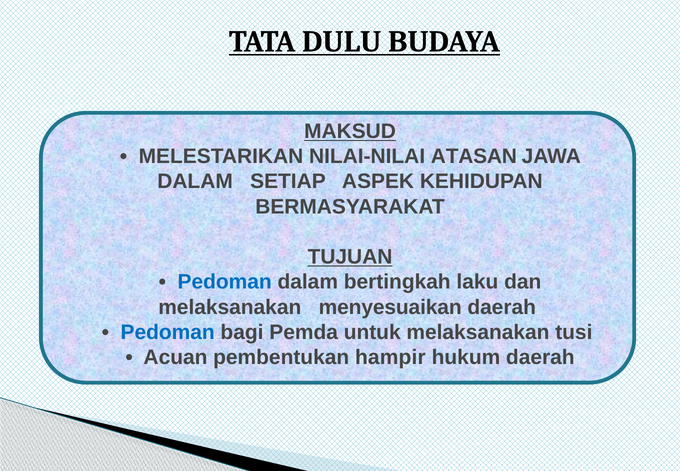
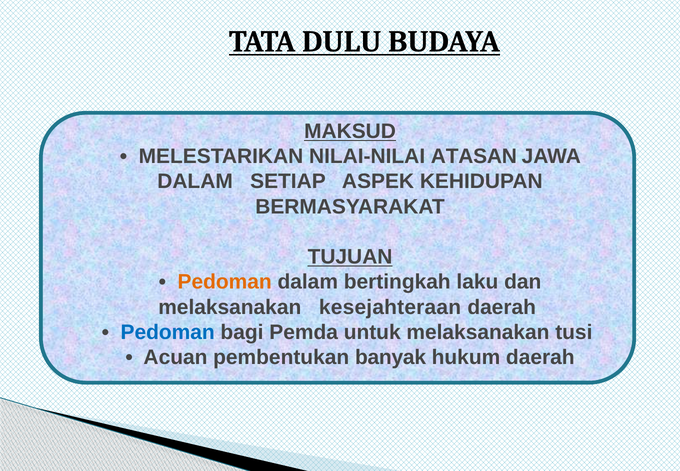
Pedoman colour: blue -> orange (225, 282)
menyesuaikan: menyesuaikan -> kesejahteraan (390, 307)
hampir: hampir -> banyak (391, 357)
